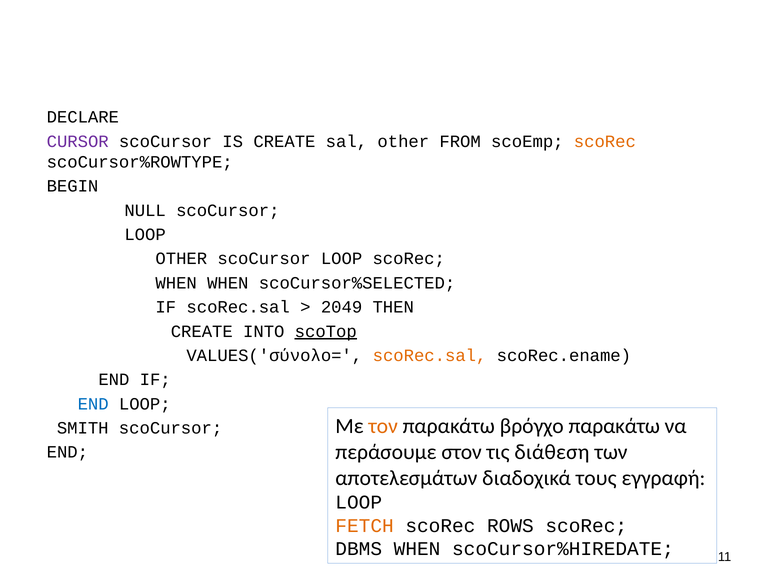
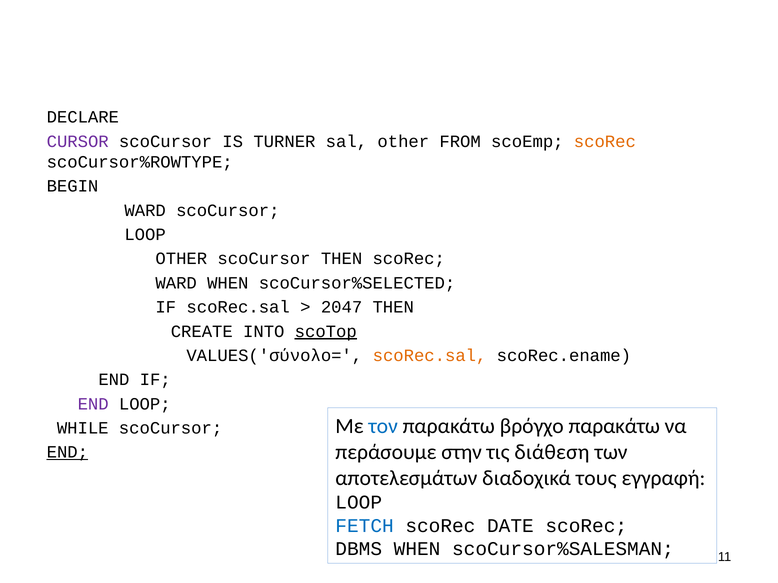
IS CREATE: CREATE -> TURNER (284, 141)
NULL: NULL -> WARD (145, 211)
LOOP: LOOP -> THEN (342, 259)
WHEN: WHEN -> WARD (176, 283)
2049: 2049 -> 2047 (342, 307)
END colour: blue -> purple (93, 404)
τον colour: orange -> blue (383, 426)
SMITH: SMITH -> WHILE (83, 428)
στον: στον -> στην (462, 452)
END underline: none -> present (67, 453)
FETCH colour: orange -> blue (365, 526)
ROWS: ROWS -> DATE (510, 526)
scoCursor%HIREDATE: scoCursor%HIREDATE -> scoCursor%SALESMAN (563, 550)
